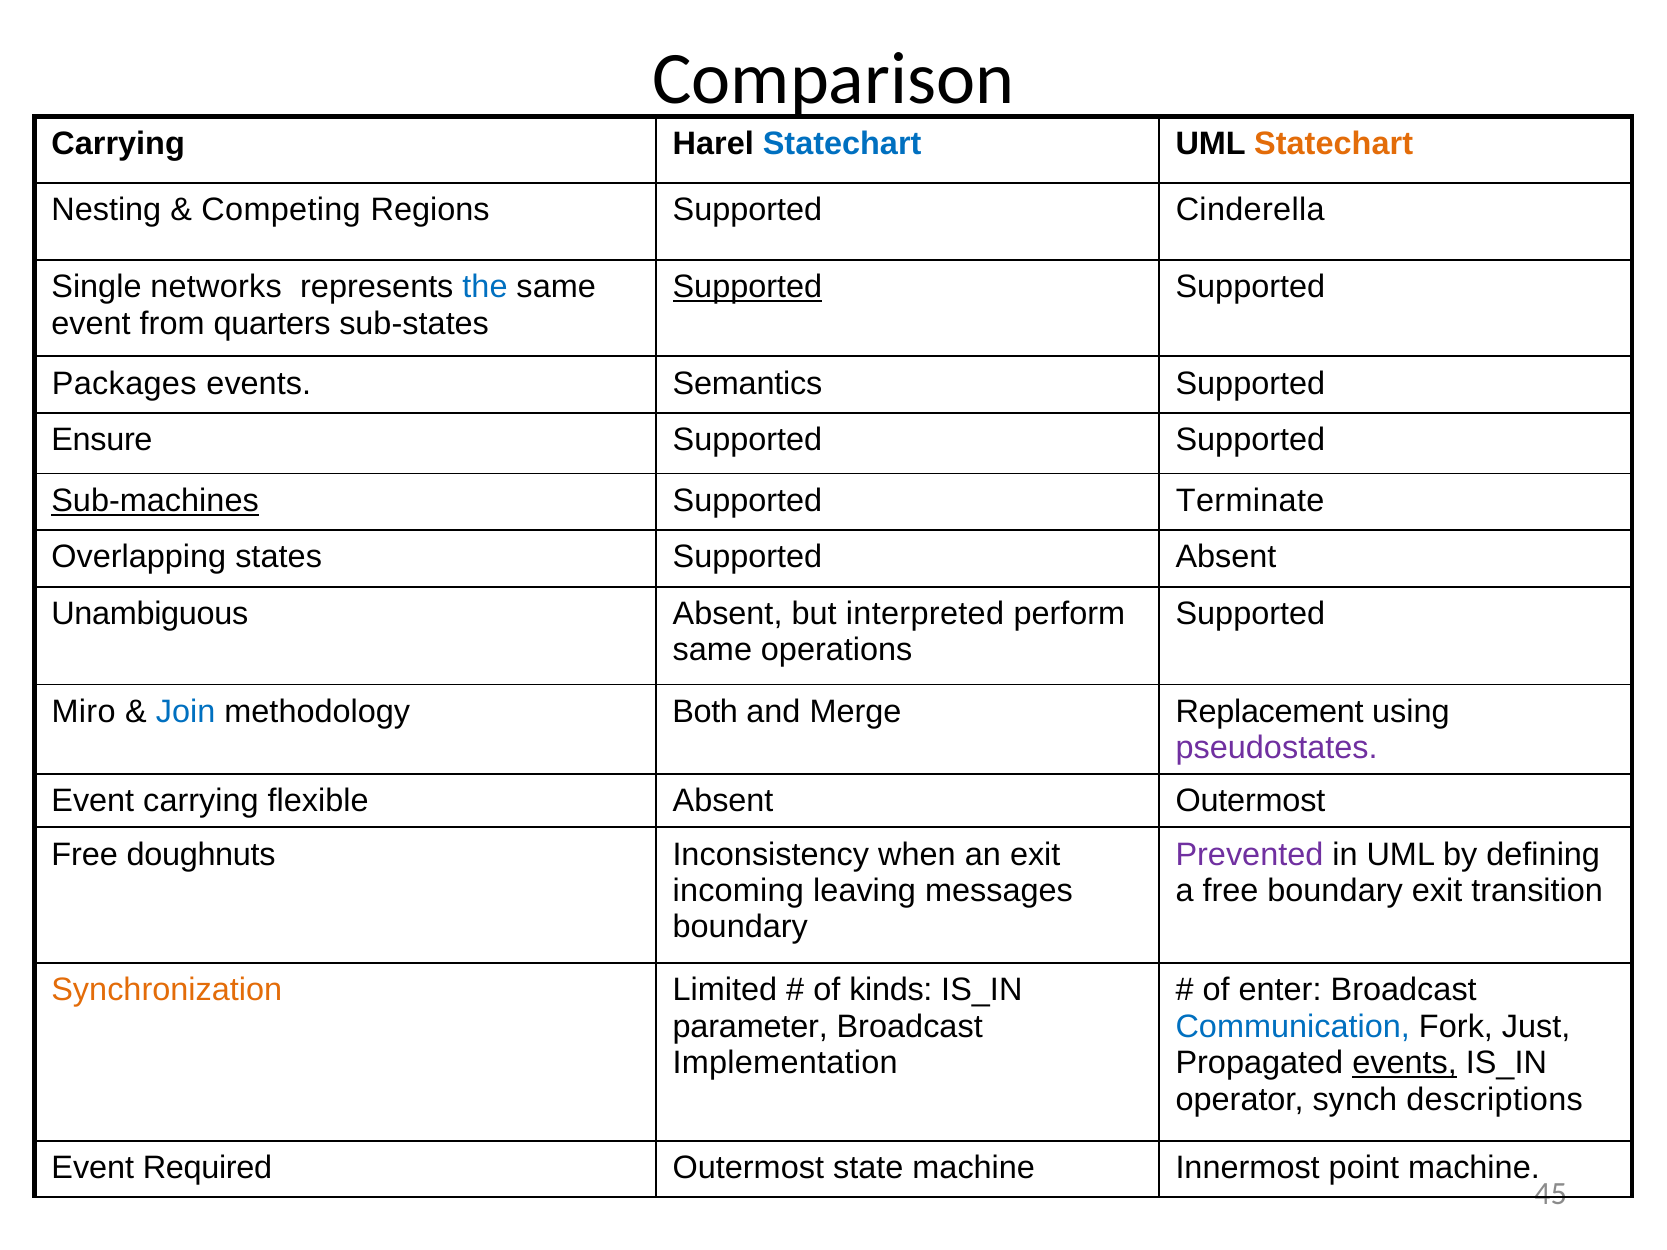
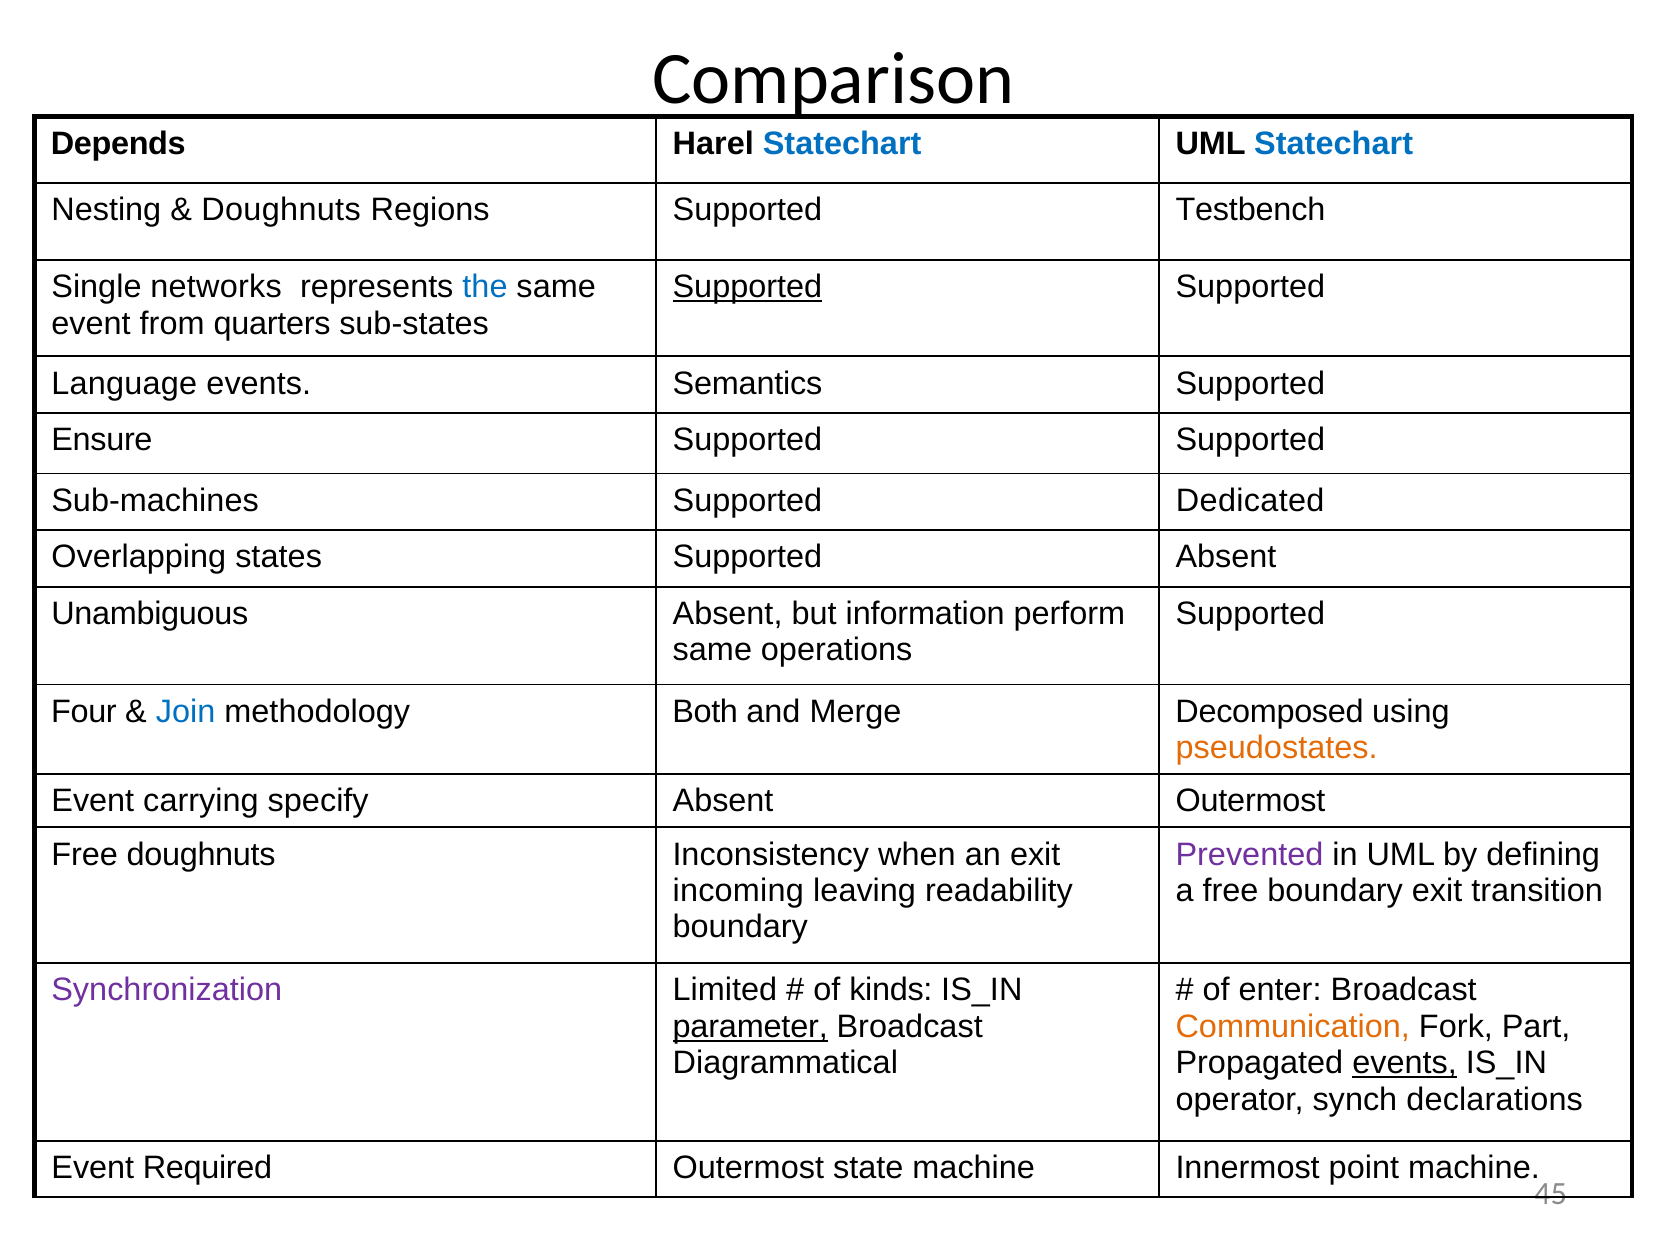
Carrying: Carrying -> Depends (118, 143)
Statechart colour: orange -> blue (1334, 143)
Competing: Competing -> Doughnuts (281, 210)
Cinderella: Cinderella -> Testbench (1250, 210)
Packages: Packages -> Language (124, 384)
Sub-machines underline: present -> none (155, 501)
Terminate: Terminate -> Dedicated (1250, 501)
interpreted: interpreted -> information (925, 614)
Miro: Miro -> Four (84, 712)
Replacement: Replacement -> Decomposed (1270, 712)
pseudostates colour: purple -> orange (1277, 748)
flexible: flexible -> specify (318, 801)
messages: messages -> readability (999, 891)
Synchronization colour: orange -> purple (167, 990)
parameter underline: none -> present (750, 1027)
Communication colour: blue -> orange (1293, 1027)
Just: Just -> Part (1536, 1027)
Implementation: Implementation -> Diagrammatical (785, 1063)
descriptions: descriptions -> declarations (1495, 1100)
